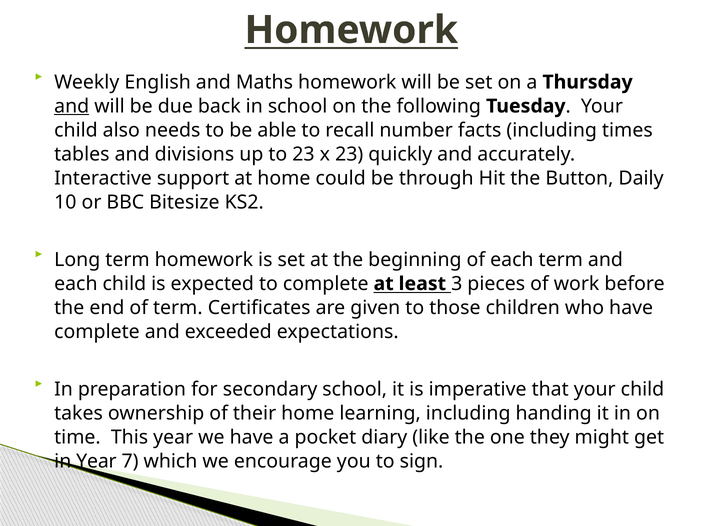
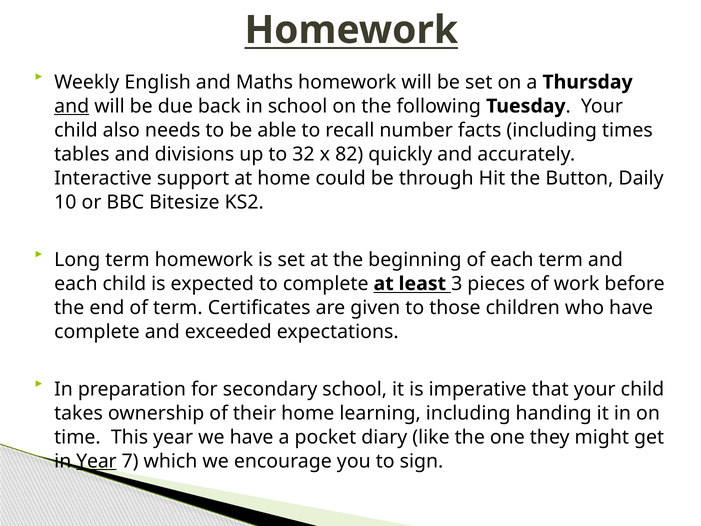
to 23: 23 -> 32 (303, 154)
x 23: 23 -> 82 (349, 154)
Year underline: none -> present (96, 461)
